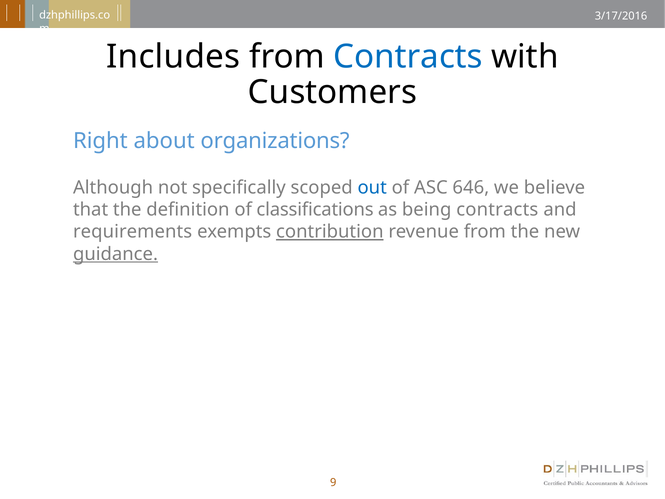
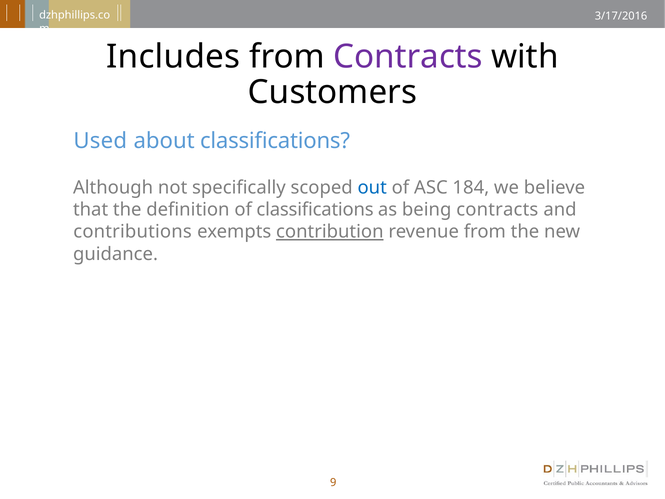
Contracts colour: blue -> purple (408, 57)
Right: Right -> Used (100, 141)
about organizations: organizations -> classifications (275, 141)
646: 646 -> 184 (471, 187)
requirements: requirements -> contributions (133, 232)
guidance underline: present -> none (116, 254)
